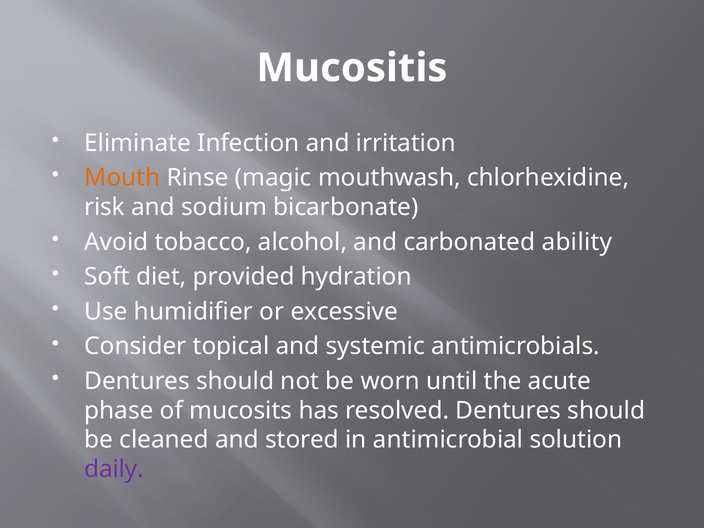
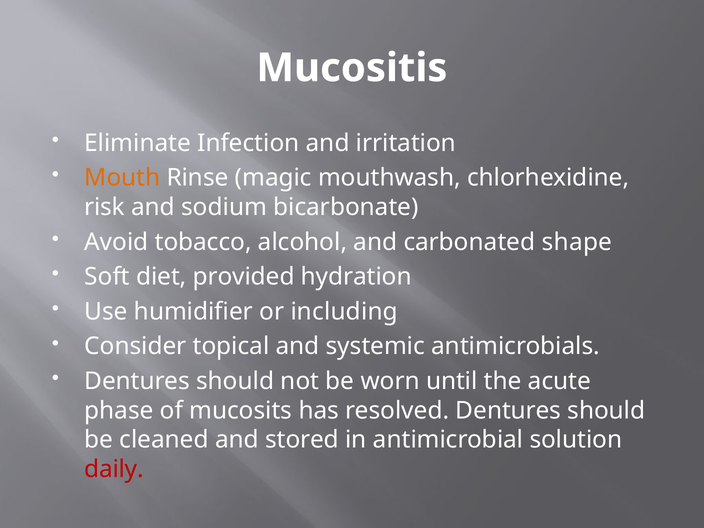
ability: ability -> shape (577, 242)
excessive: excessive -> including (344, 312)
daily colour: purple -> red (114, 469)
